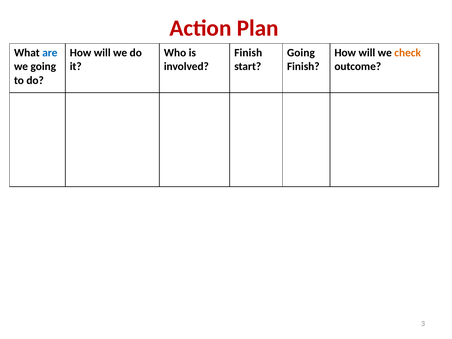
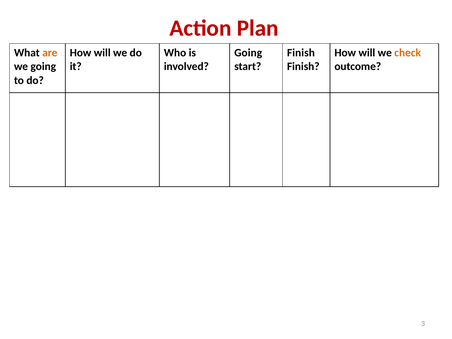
are colour: blue -> orange (50, 53)
Finish: Finish -> Going (248, 53)
Going: Going -> Finish (301, 53)
